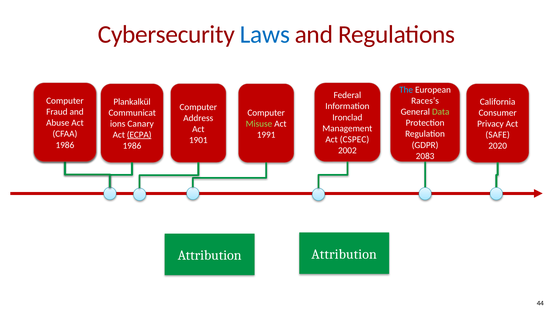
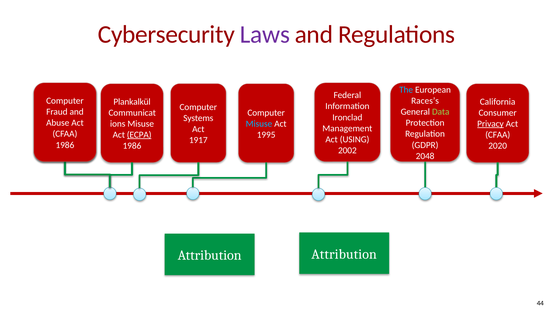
Laws colour: blue -> purple (265, 35)
Address: Address -> Systems (198, 118)
Canary: Canary -> Misuse (141, 124)
Misuse colour: light green -> light blue (259, 124)
Privacy underline: none -> present (490, 124)
1991: 1991 -> 1995 (266, 135)
SAFE: SAFE -> CFAA (498, 135)
CSPEC: CSPEC -> USING (355, 139)
1901: 1901 -> 1917 (198, 140)
2083: 2083 -> 2048 (425, 156)
